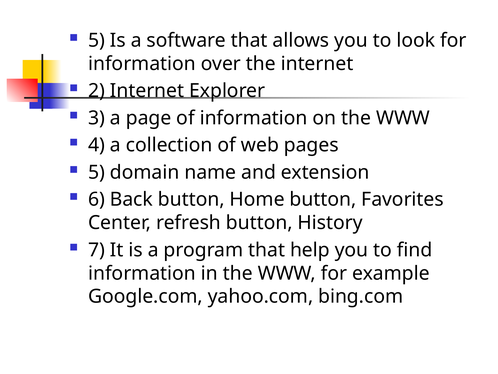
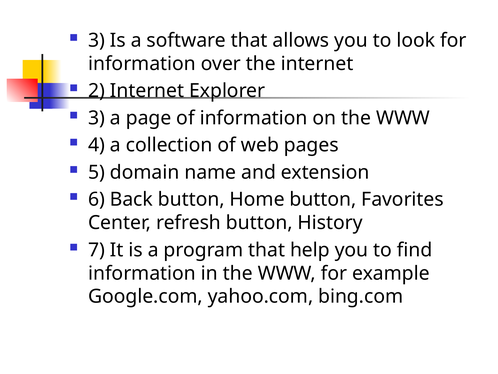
5: 5 -> 3 (97, 40)
